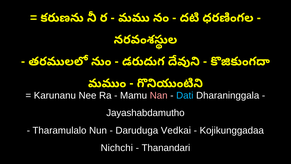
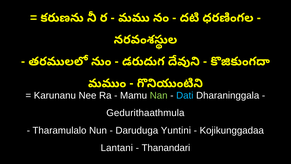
Nan colour: pink -> light green (159, 95)
Jayashabdamutho: Jayashabdamutho -> Gedurithaathmula (145, 113)
Vedkai: Vedkai -> Yuntini (176, 130)
Nichchi: Nichchi -> Lantani (117, 148)
